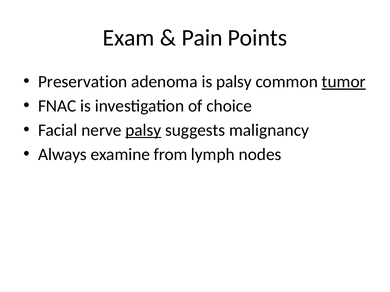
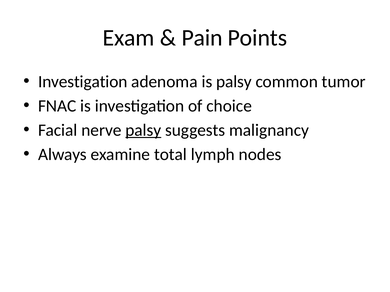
Preservation: Preservation -> Investigation (83, 82)
tumor underline: present -> none (344, 82)
from: from -> total (170, 155)
